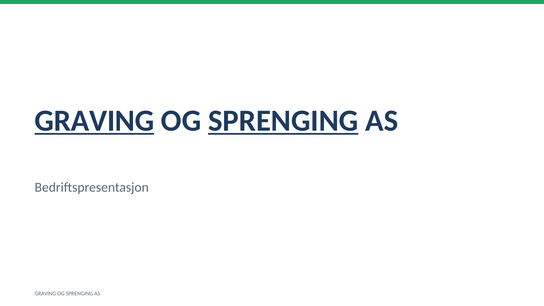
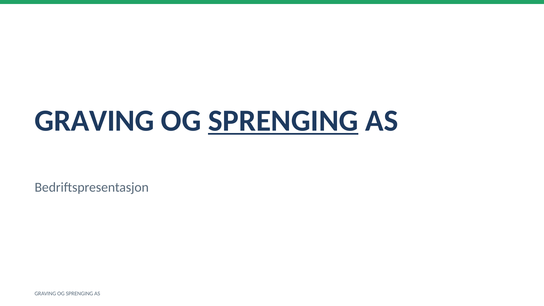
GRAVING underline: present -> none (94, 121)
